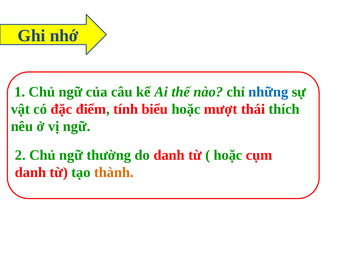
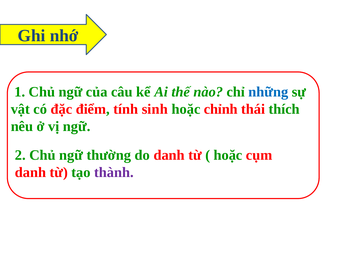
biểu: biểu -> sinh (155, 109)
mượt: mượt -> chỉnh (221, 109)
thành colour: orange -> purple (114, 172)
